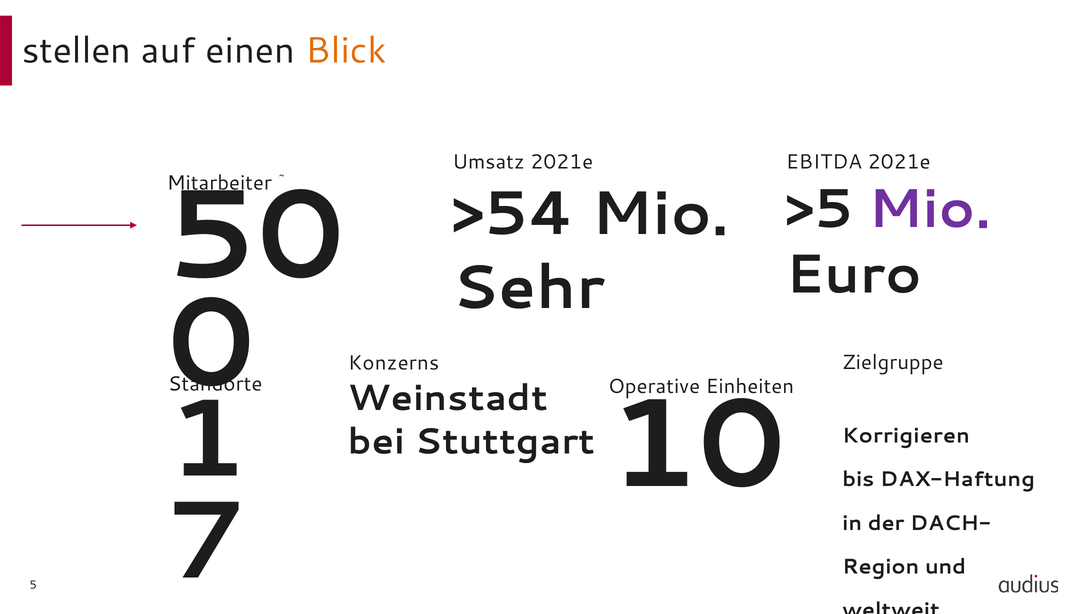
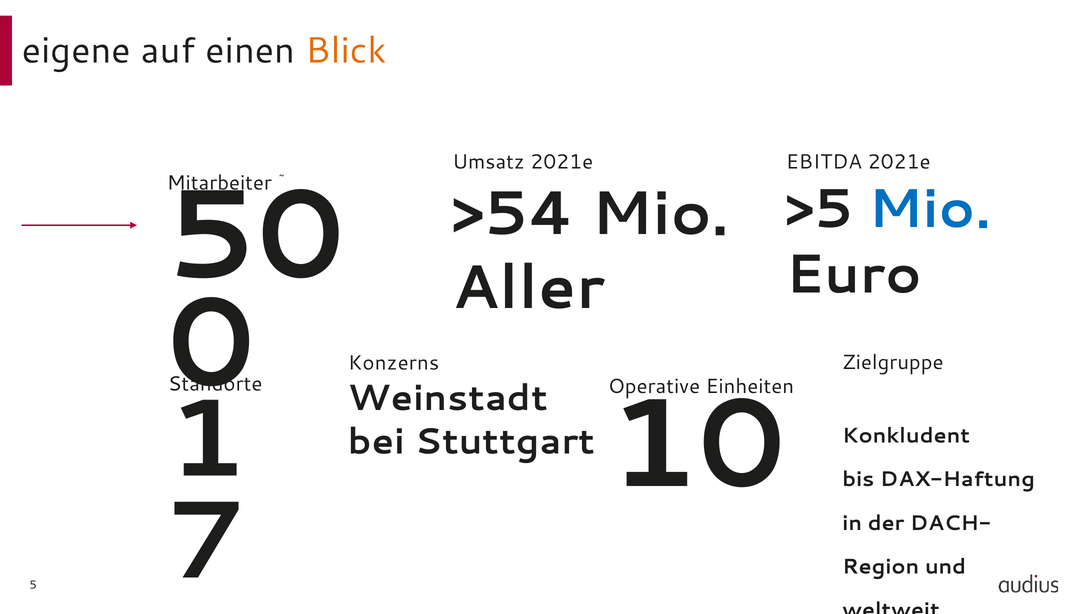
stellen: stellen -> eigene (76, 51)
Mio colour: purple -> blue (929, 209)
Sehr: Sehr -> Aller (529, 288)
Korrigieren: Korrigieren -> Konkludent (906, 435)
